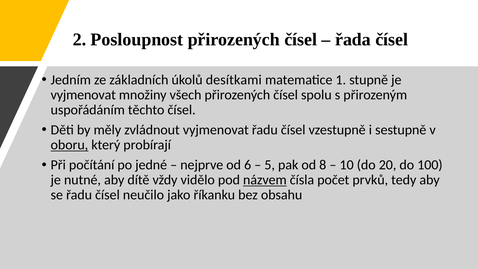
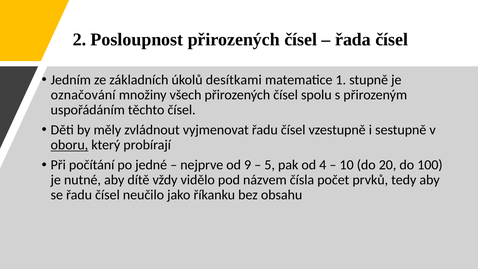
vyjmenovat: vyjmenovat -> označování (83, 95)
6: 6 -> 9 (248, 165)
8: 8 -> 4 (323, 165)
názvem underline: present -> none (265, 180)
